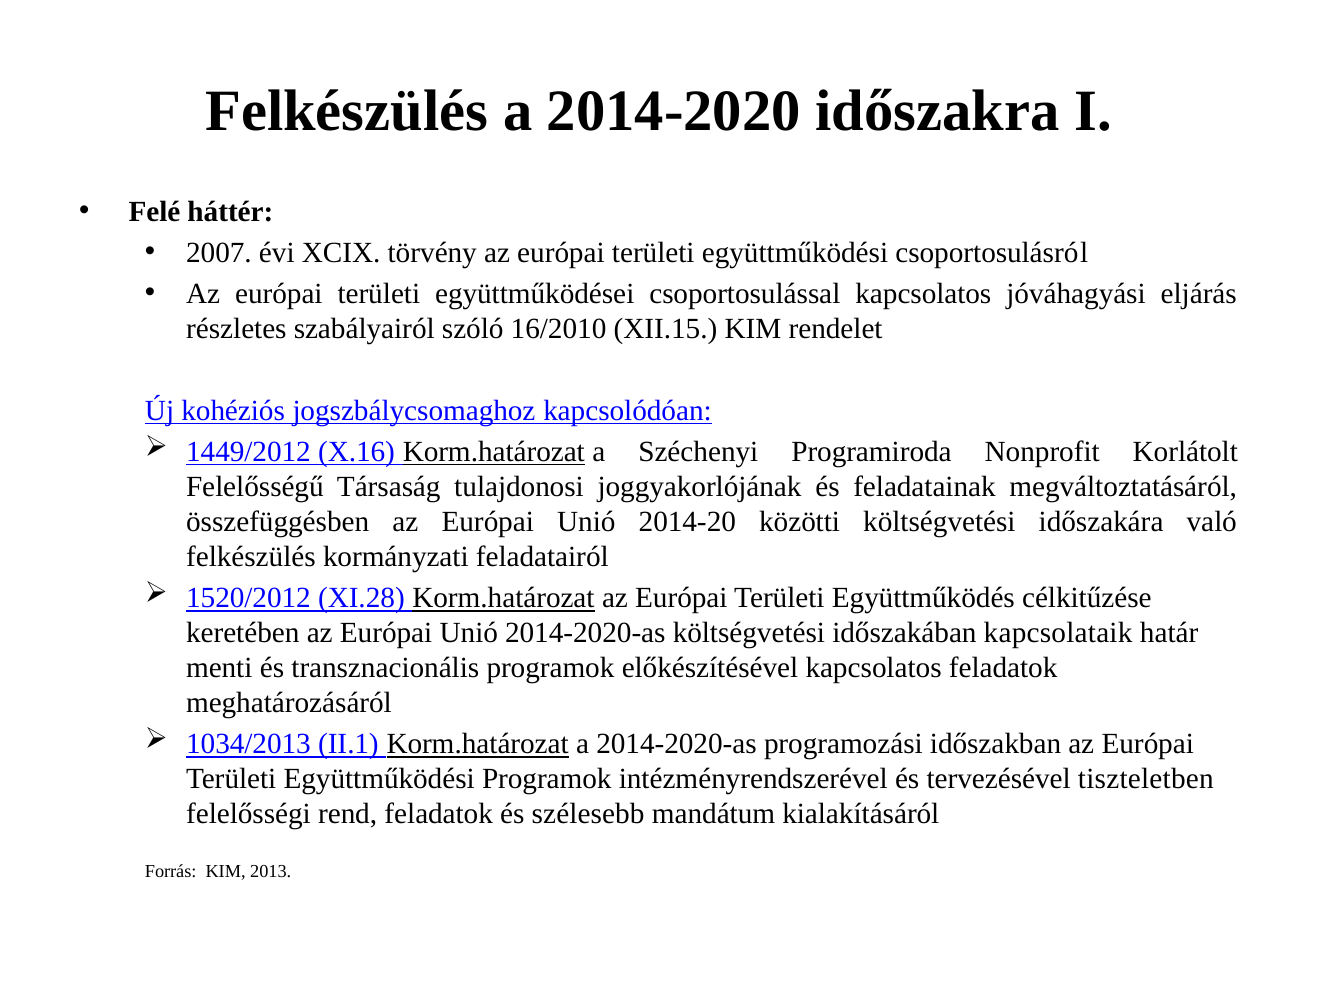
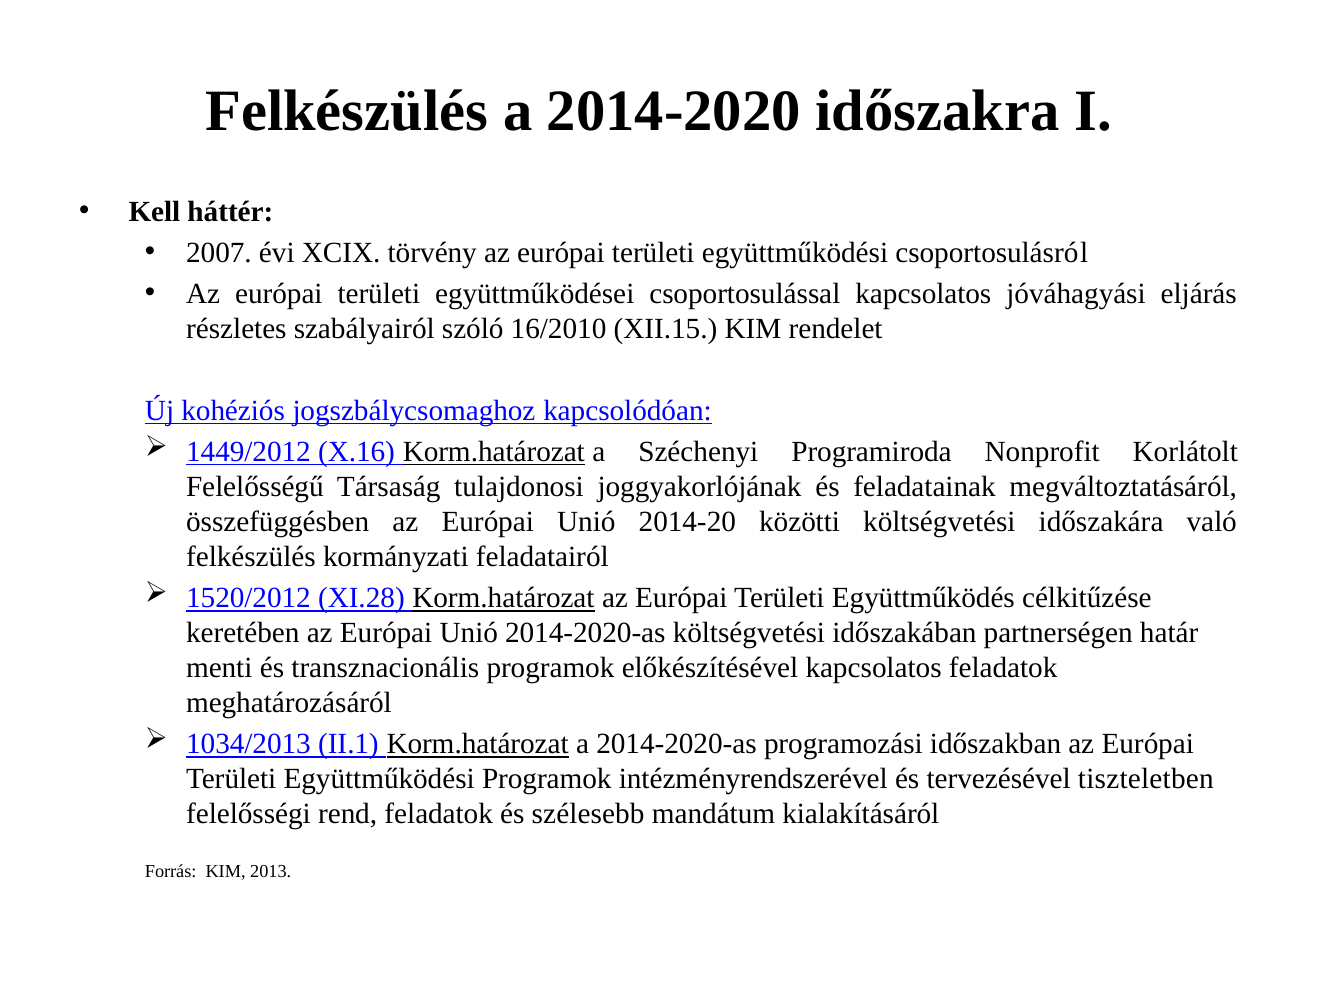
Felé: Felé -> Kell (154, 212)
kapcsolataik: kapcsolataik -> partnerségen (1058, 633)
